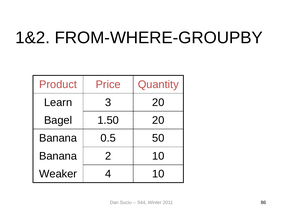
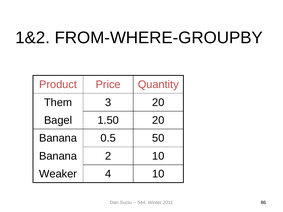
Learn: Learn -> Them (58, 103)
